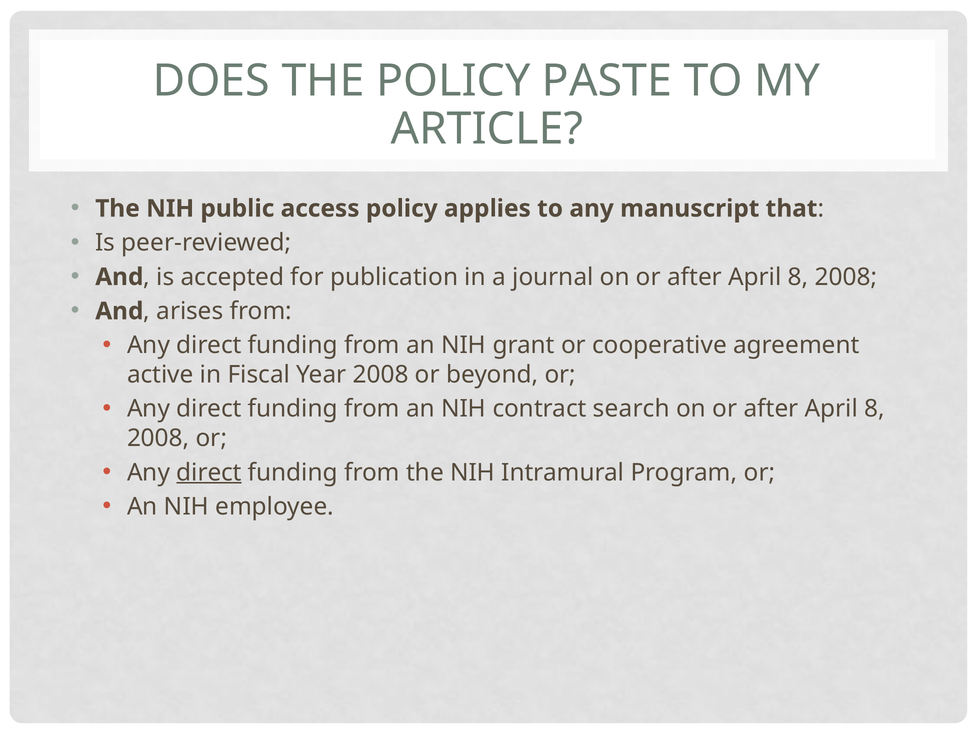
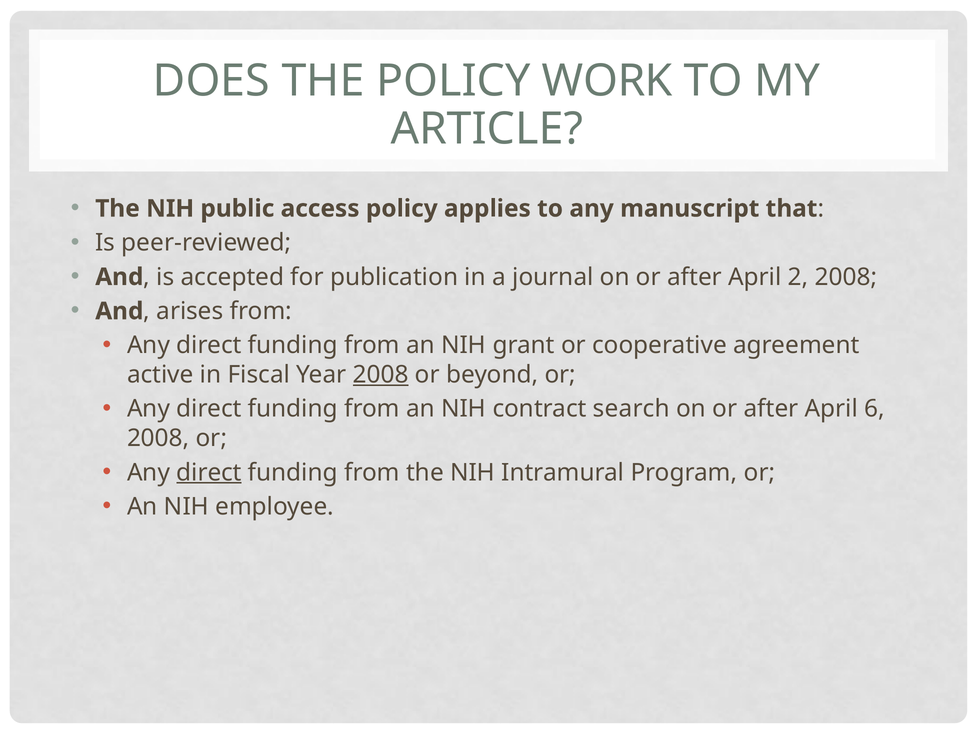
PASTE: PASTE -> WORK (607, 81)
8: 8 -> 2 (798, 277)
2008 underline: none -> present (381, 375)
8: 8 -> 6 (875, 409)
